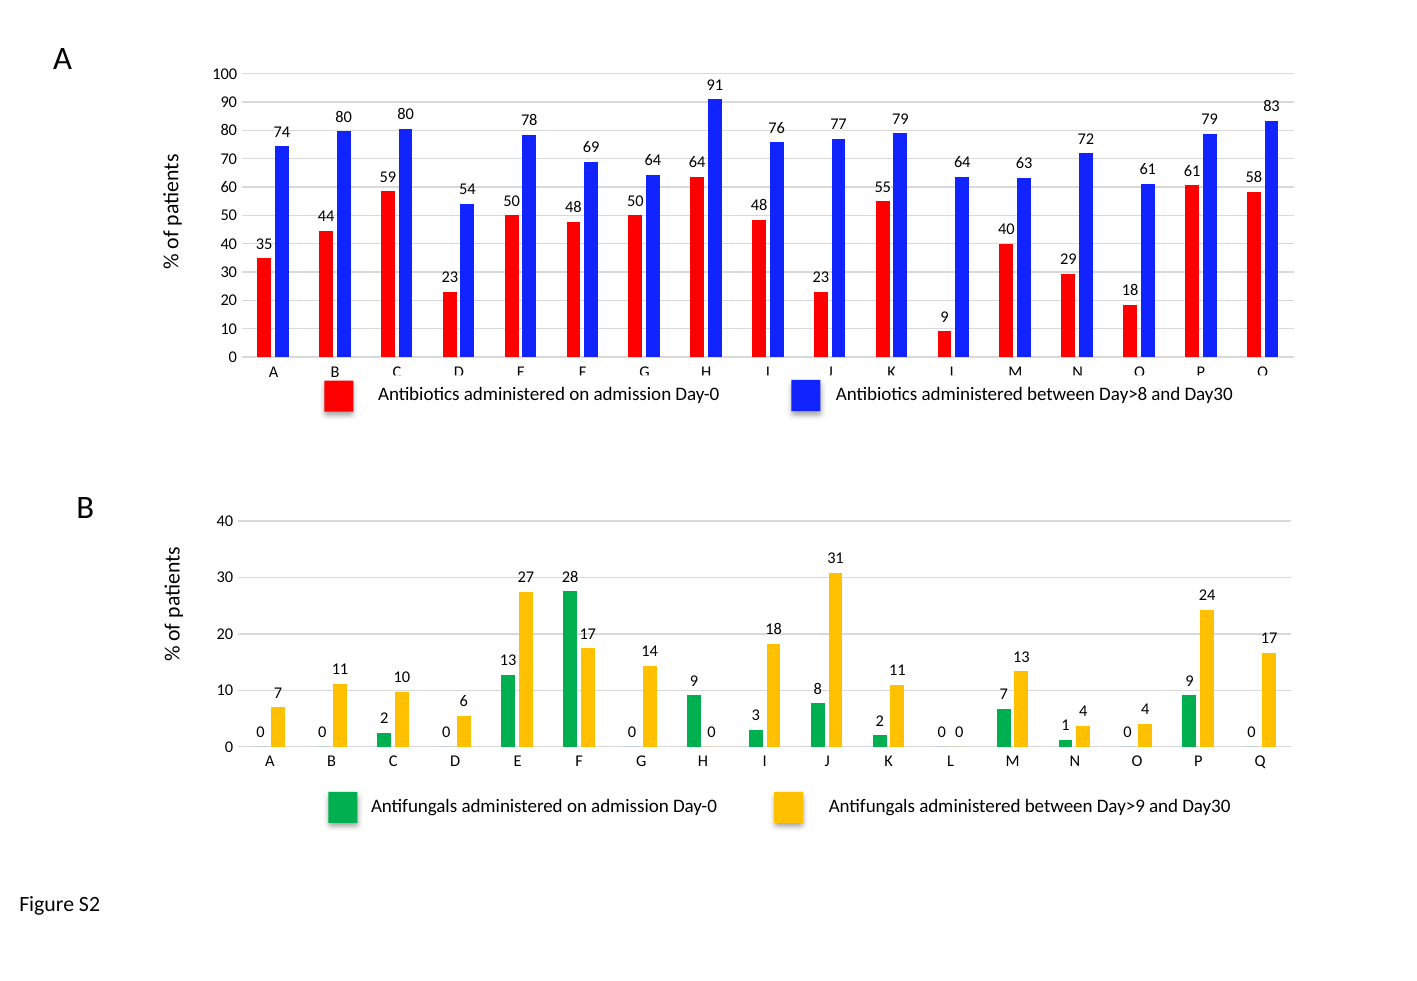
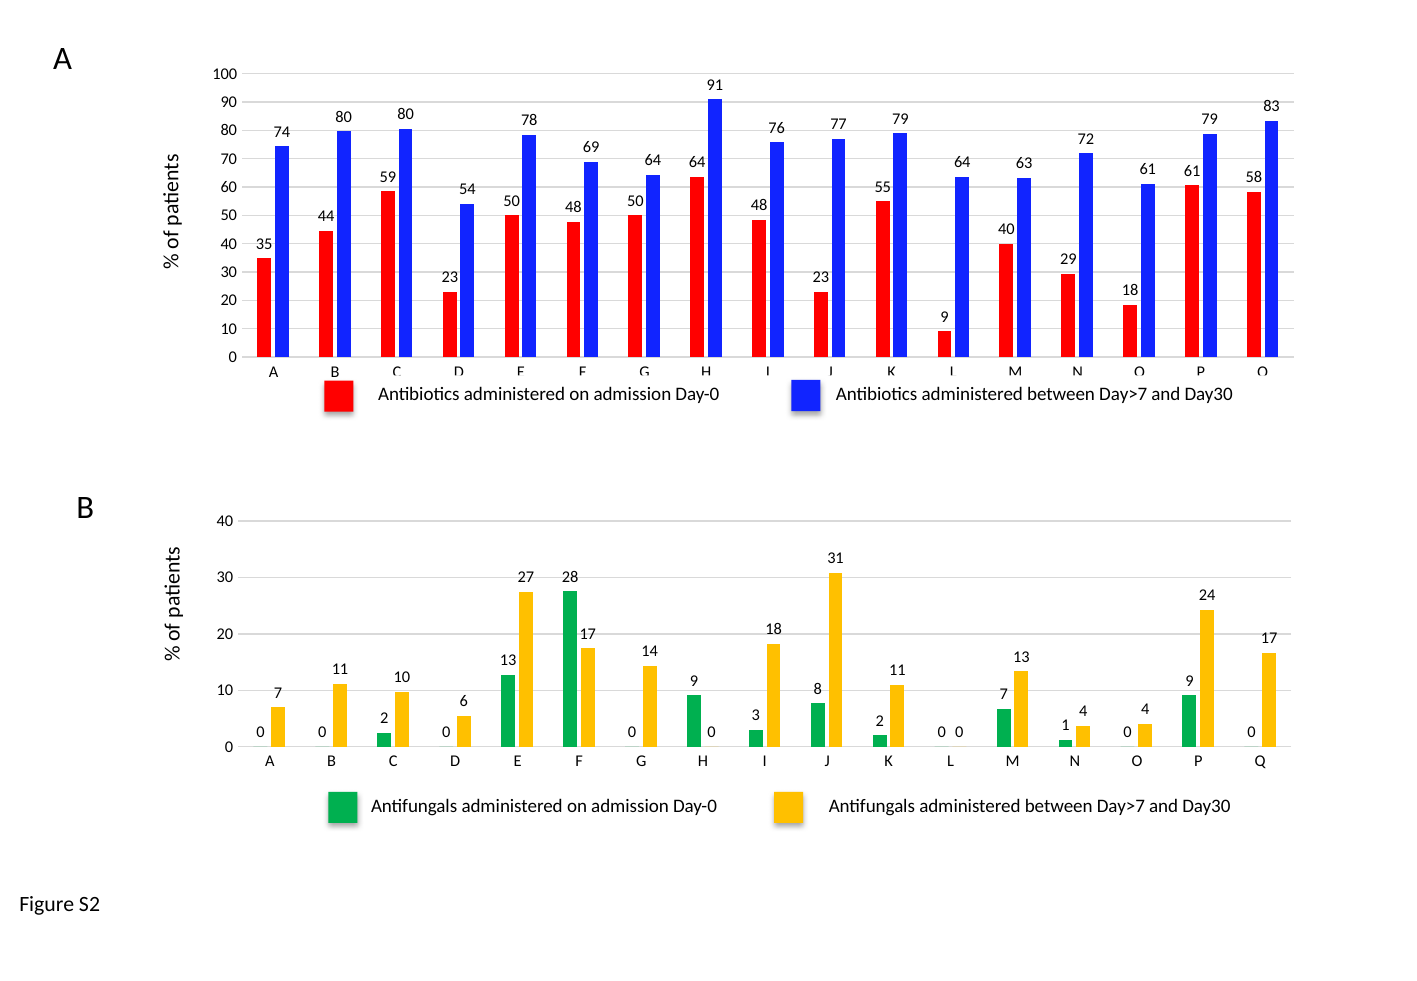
Day>8: Day>8 -> Day>7 (1123, 395)
Day>9: Day>9 -> Day>7 (1121, 806)
